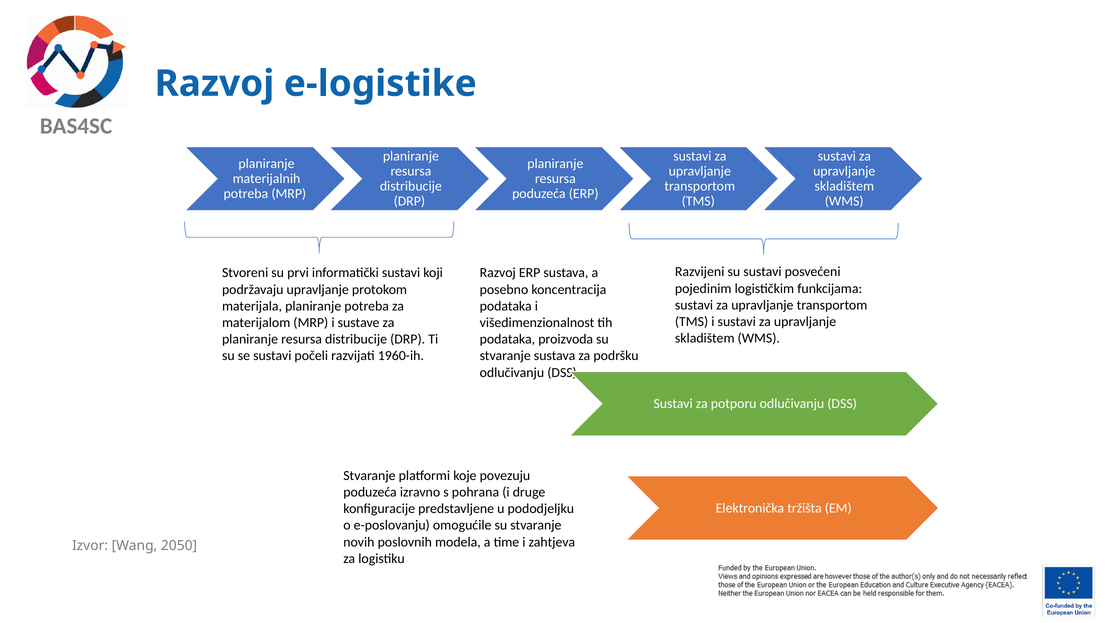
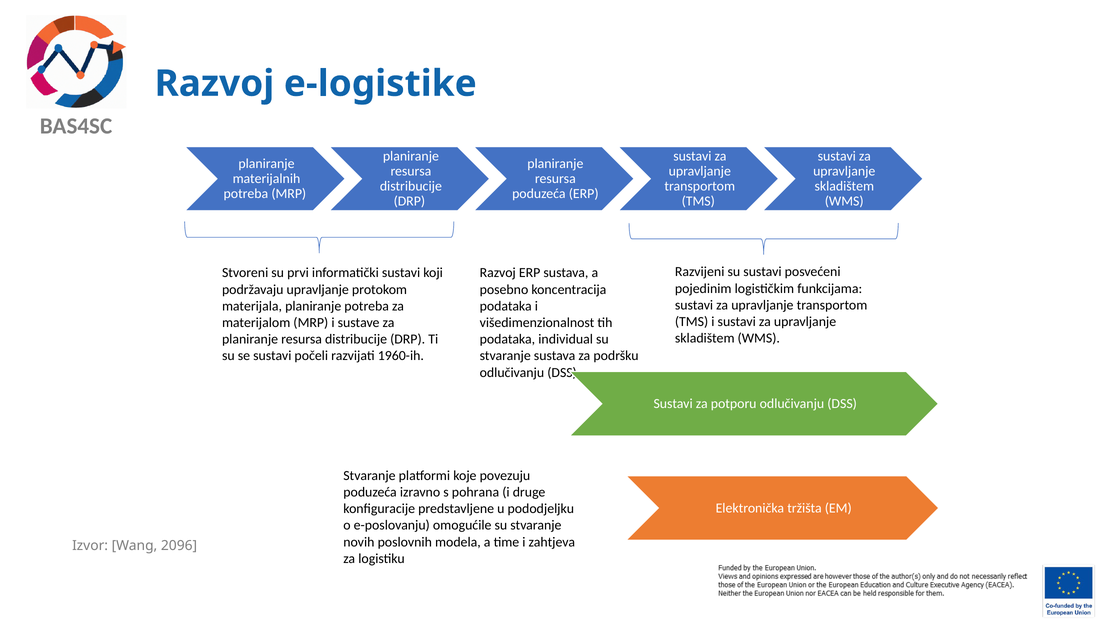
proizvoda: proizvoda -> individual (566, 339)
2050: 2050 -> 2096 (179, 546)
